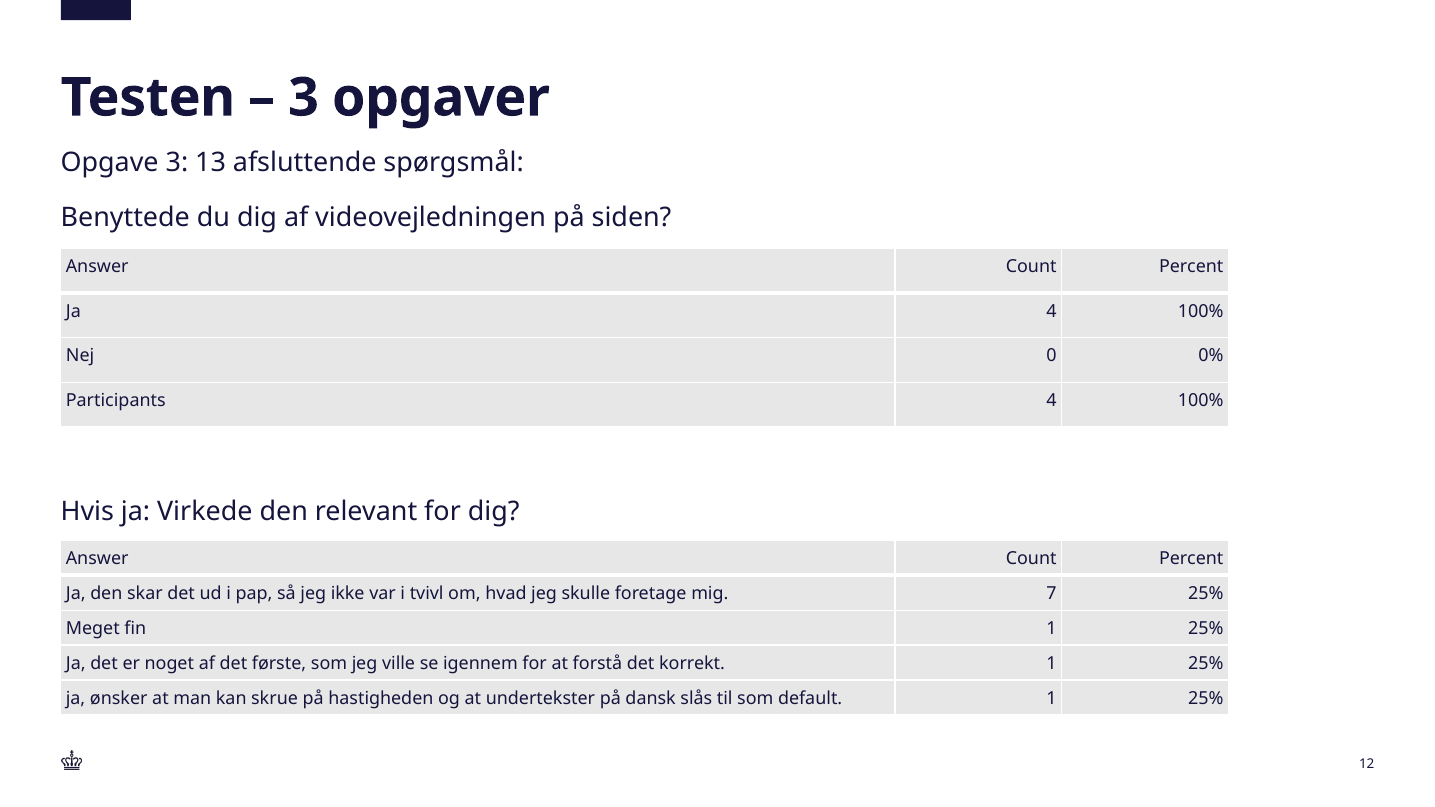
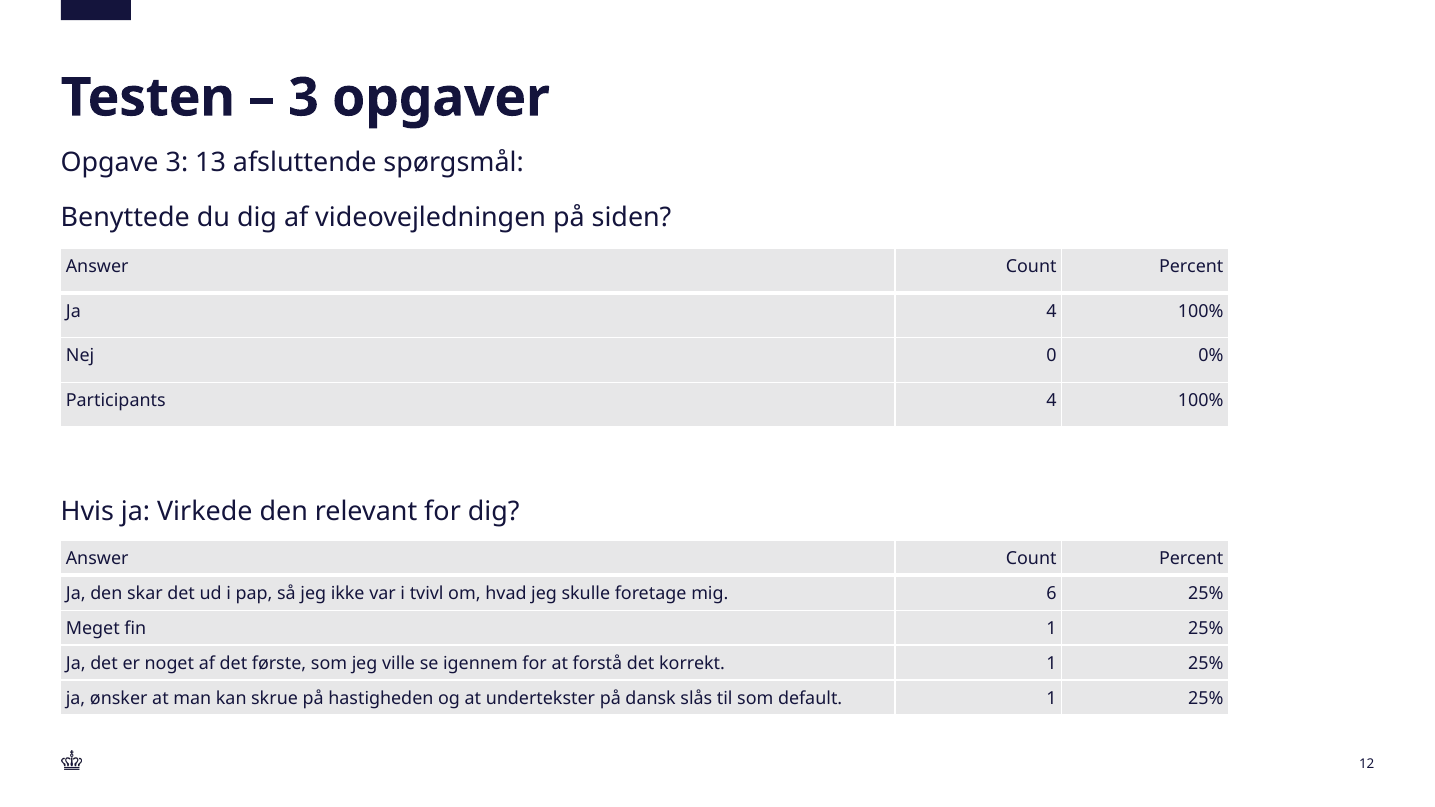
7: 7 -> 6 (1052, 594)
